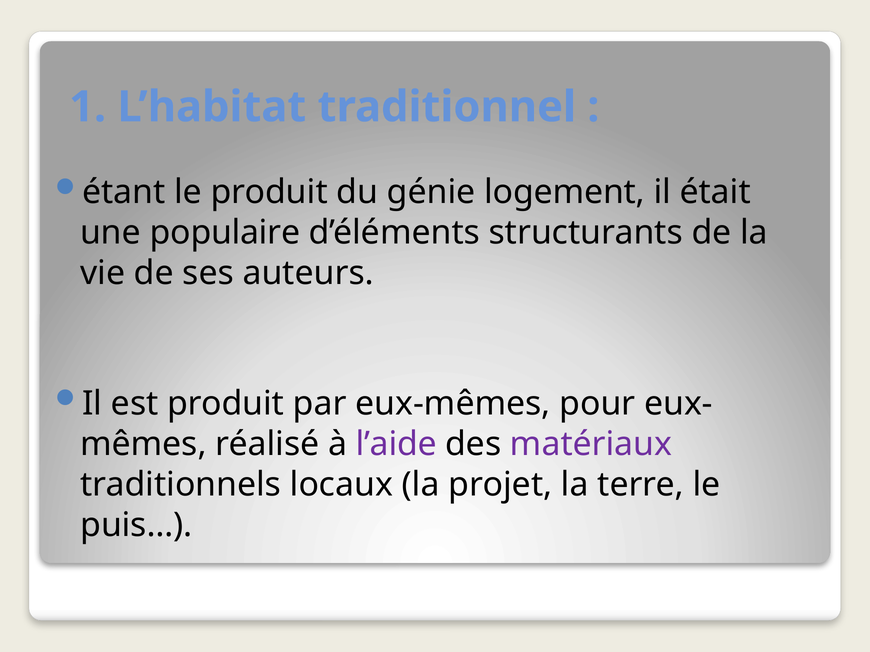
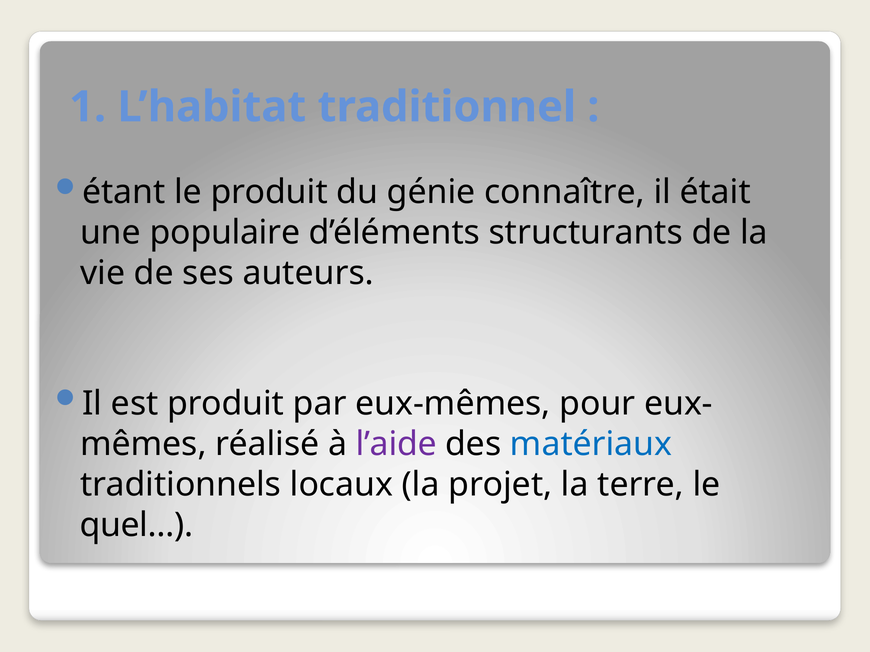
logement: logement -> connaître (564, 192)
matériaux colour: purple -> blue (591, 444)
puis…: puis… -> quel… (136, 525)
